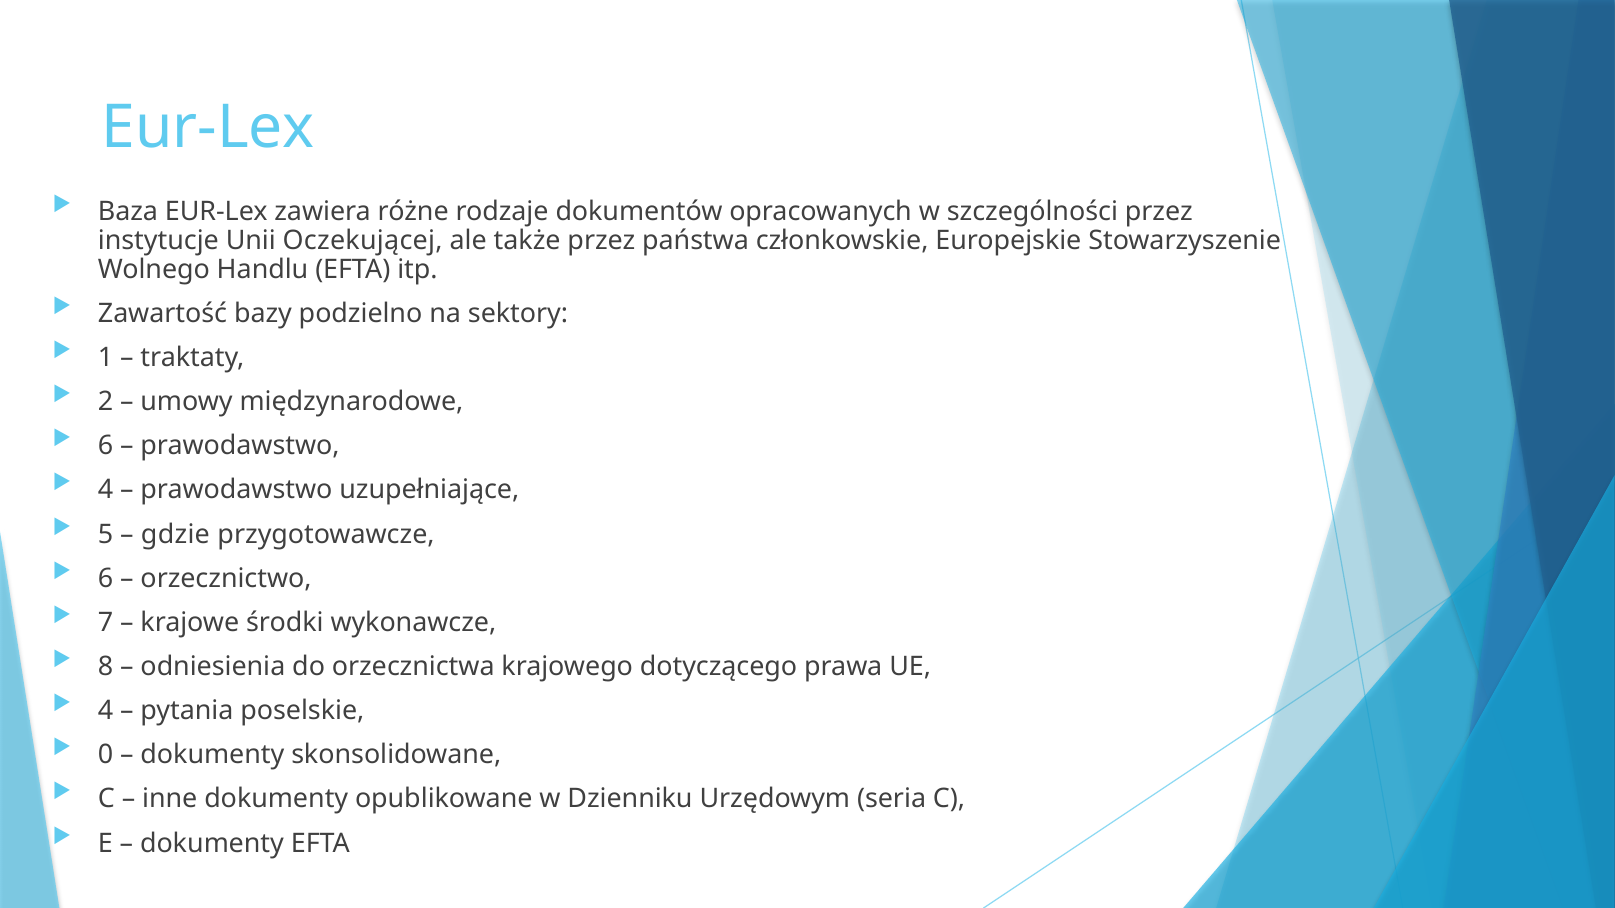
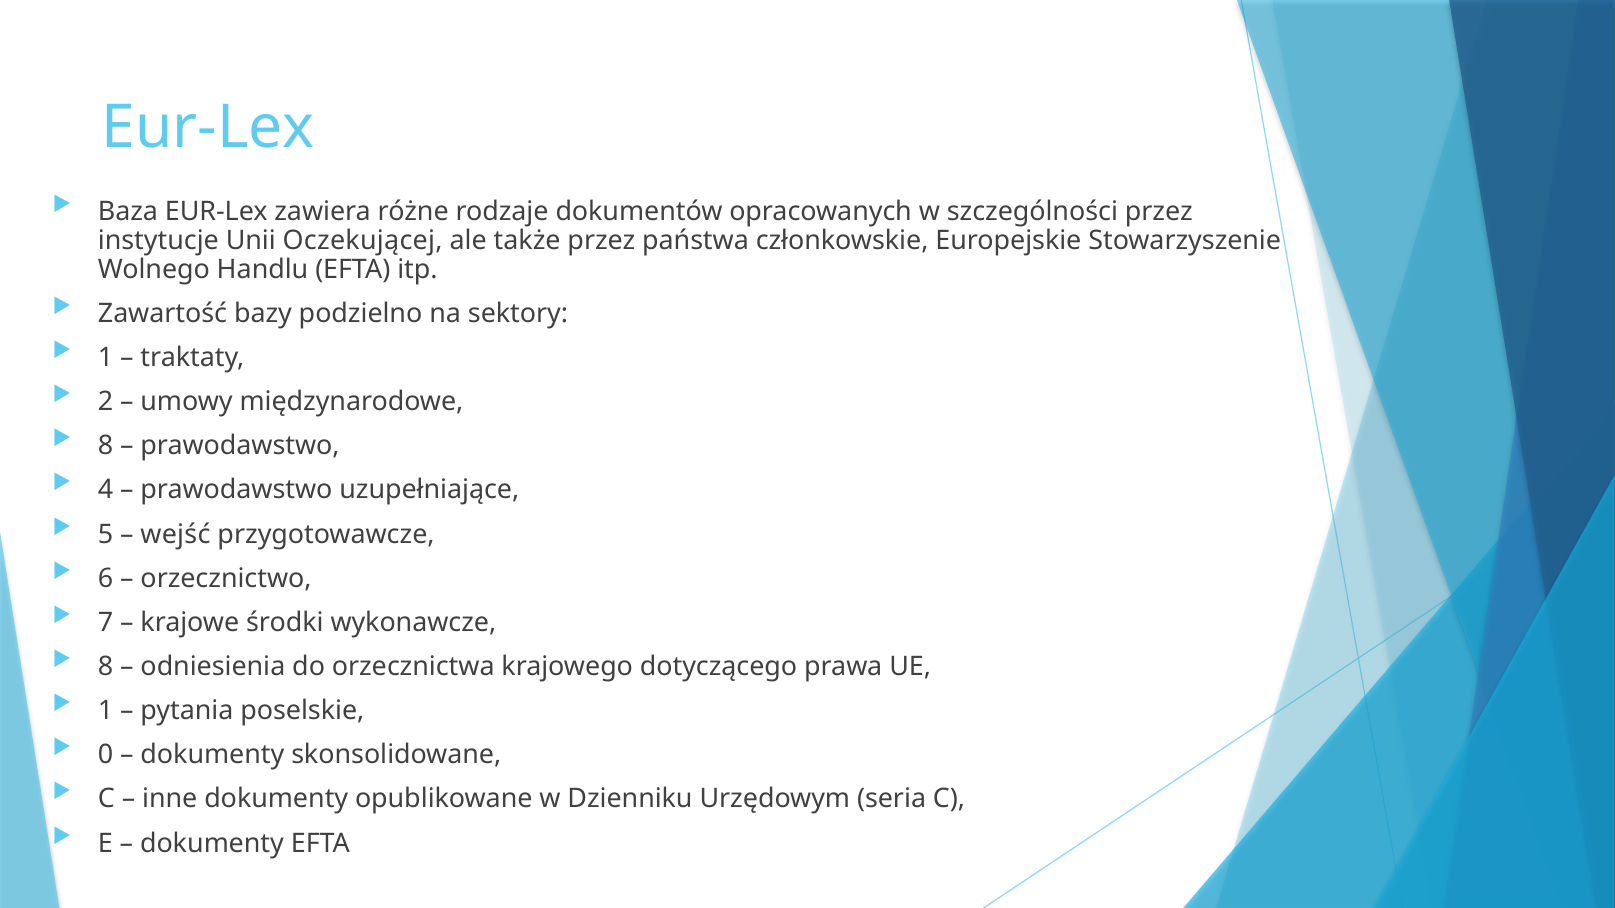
6: 6 -> 8 (106, 446)
gdzie: gdzie -> wejść (175, 534)
4: 4 -> 1 (106, 711)
